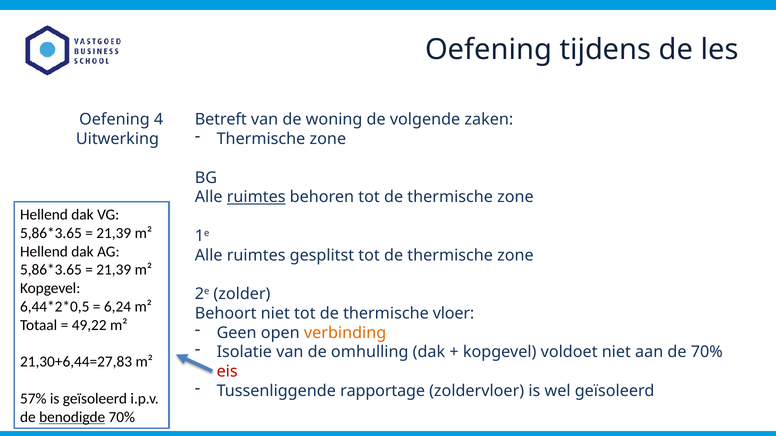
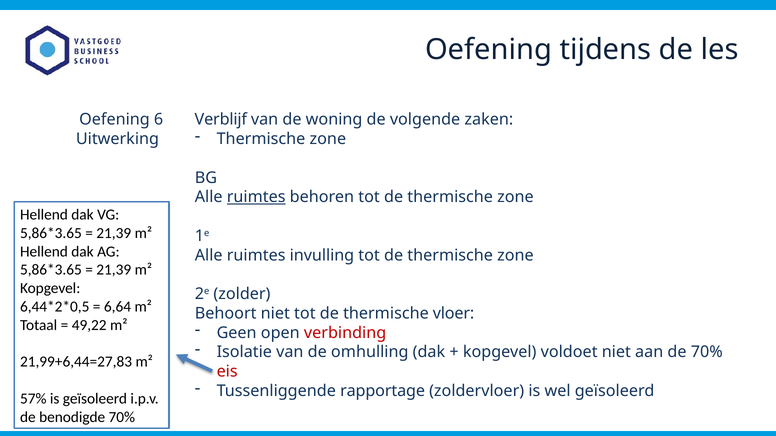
4: 4 -> 6 (159, 120)
Betreft: Betreft -> Verblijf (221, 120)
gesplitst: gesplitst -> invulling (322, 255)
6,24: 6,24 -> 6,64 (117, 307)
verbinding colour: orange -> red (345, 333)
21,30+6,44=27,83: 21,30+6,44=27,83 -> 21,99+6,44=27,83 (76, 362)
benodigde underline: present -> none (72, 417)
